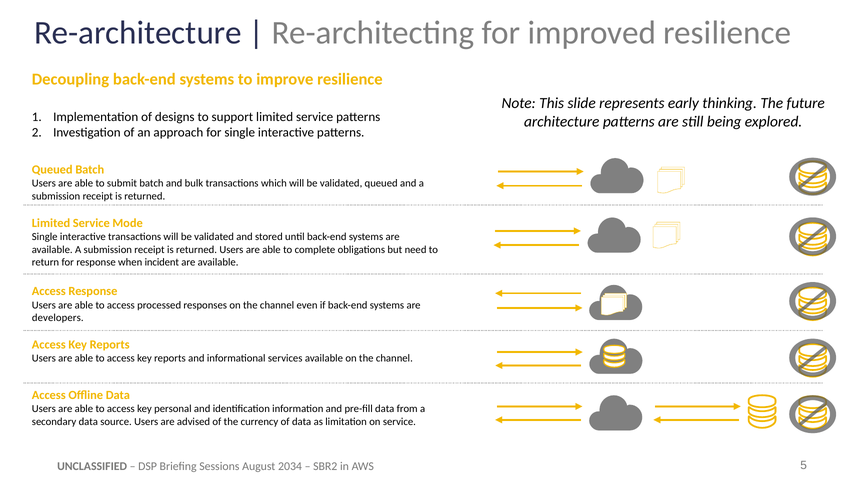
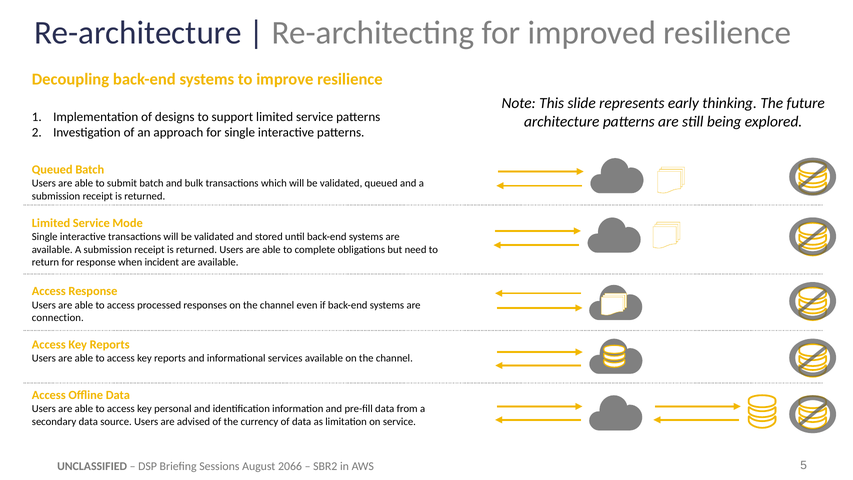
developers: developers -> connection (58, 318)
2034: 2034 -> 2066 (290, 466)
